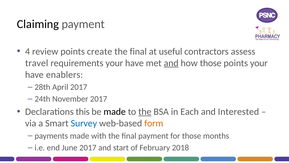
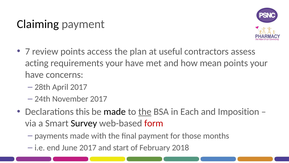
4: 4 -> 7 (28, 51)
create: create -> access (100, 51)
final: final -> plan (138, 51)
travel: travel -> acting (37, 63)
and underline: present -> none (171, 63)
how those: those -> mean (211, 63)
enablers: enablers -> concerns (65, 74)
Interested: Interested -> Imposition (239, 111)
Survey colour: blue -> black (84, 123)
form colour: orange -> red (154, 123)
